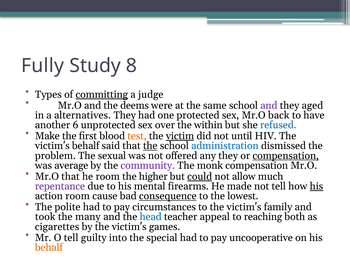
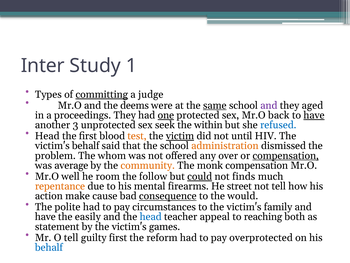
Fully: Fully -> Inter (43, 66)
8: 8 -> 1 (131, 66)
same underline: none -> present (215, 105)
alternatives: alternatives -> proceedings (83, 115)
one underline: none -> present (166, 115)
have underline: none -> present (314, 115)
6: 6 -> 3 (75, 125)
over: over -> seek (165, 125)
Make: Make -> Head (47, 136)
the underline: present -> none (150, 146)
administration colour: blue -> orange (225, 146)
sexual: sexual -> whom (112, 155)
any they: they -> over (228, 155)
community colour: purple -> orange (148, 165)
Mr.O that: that -> well (71, 176)
higher: higher -> follow (153, 176)
allow: allow -> finds (244, 176)
repentance colour: purple -> orange (60, 186)
made: made -> street (239, 186)
his underline: present -> none (316, 186)
action room: room -> make (78, 196)
lowest: lowest -> would (243, 196)
took: took -> have (45, 216)
many: many -> easily (88, 216)
cigarettes: cigarettes -> statement (57, 226)
guilty into: into -> first (118, 237)
special: special -> reform (162, 237)
uncooperative: uncooperative -> overprotected (261, 237)
behalf colour: orange -> blue (49, 247)
